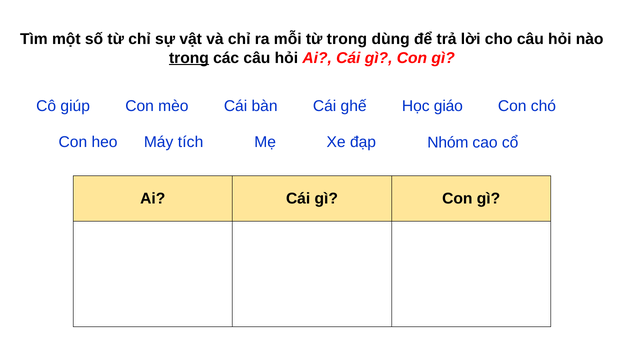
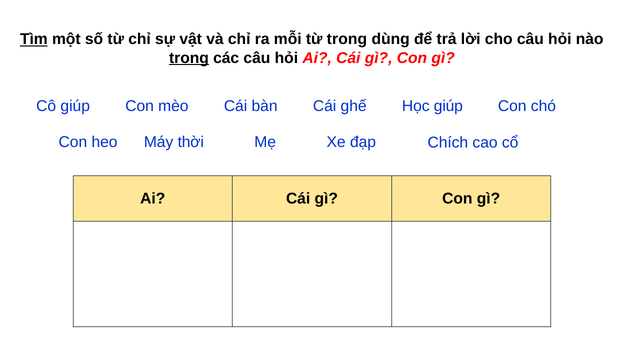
Tìm underline: none -> present (34, 39)
Học giáo: giáo -> giúp (448, 106)
tích: tích -> thời (191, 142)
Nhóm: Nhóm -> Chích (448, 143)
